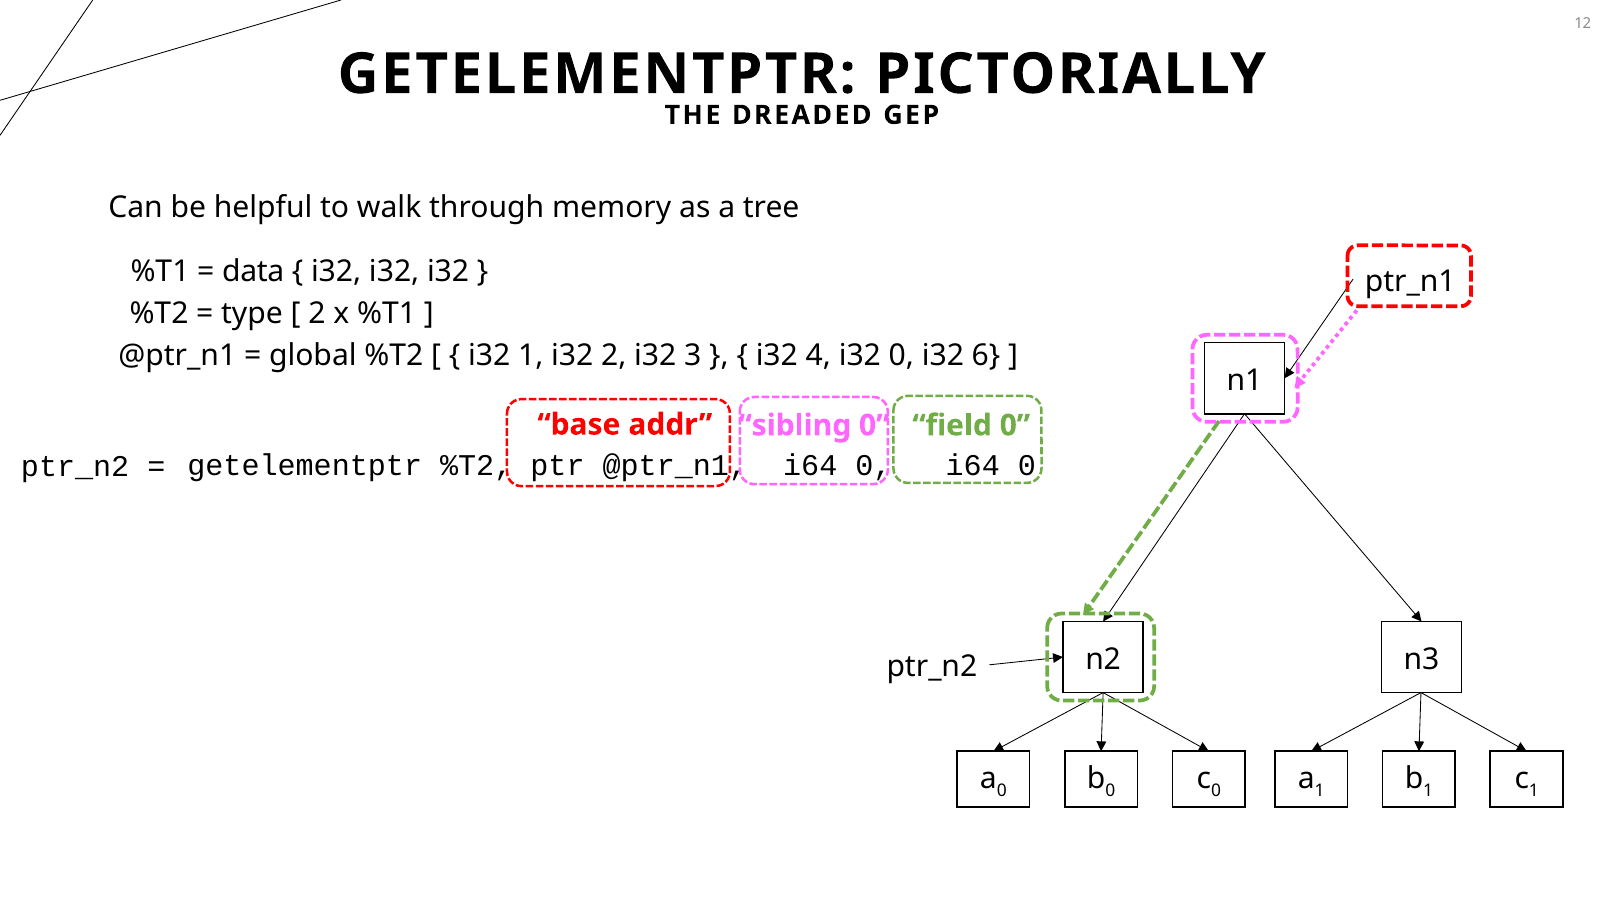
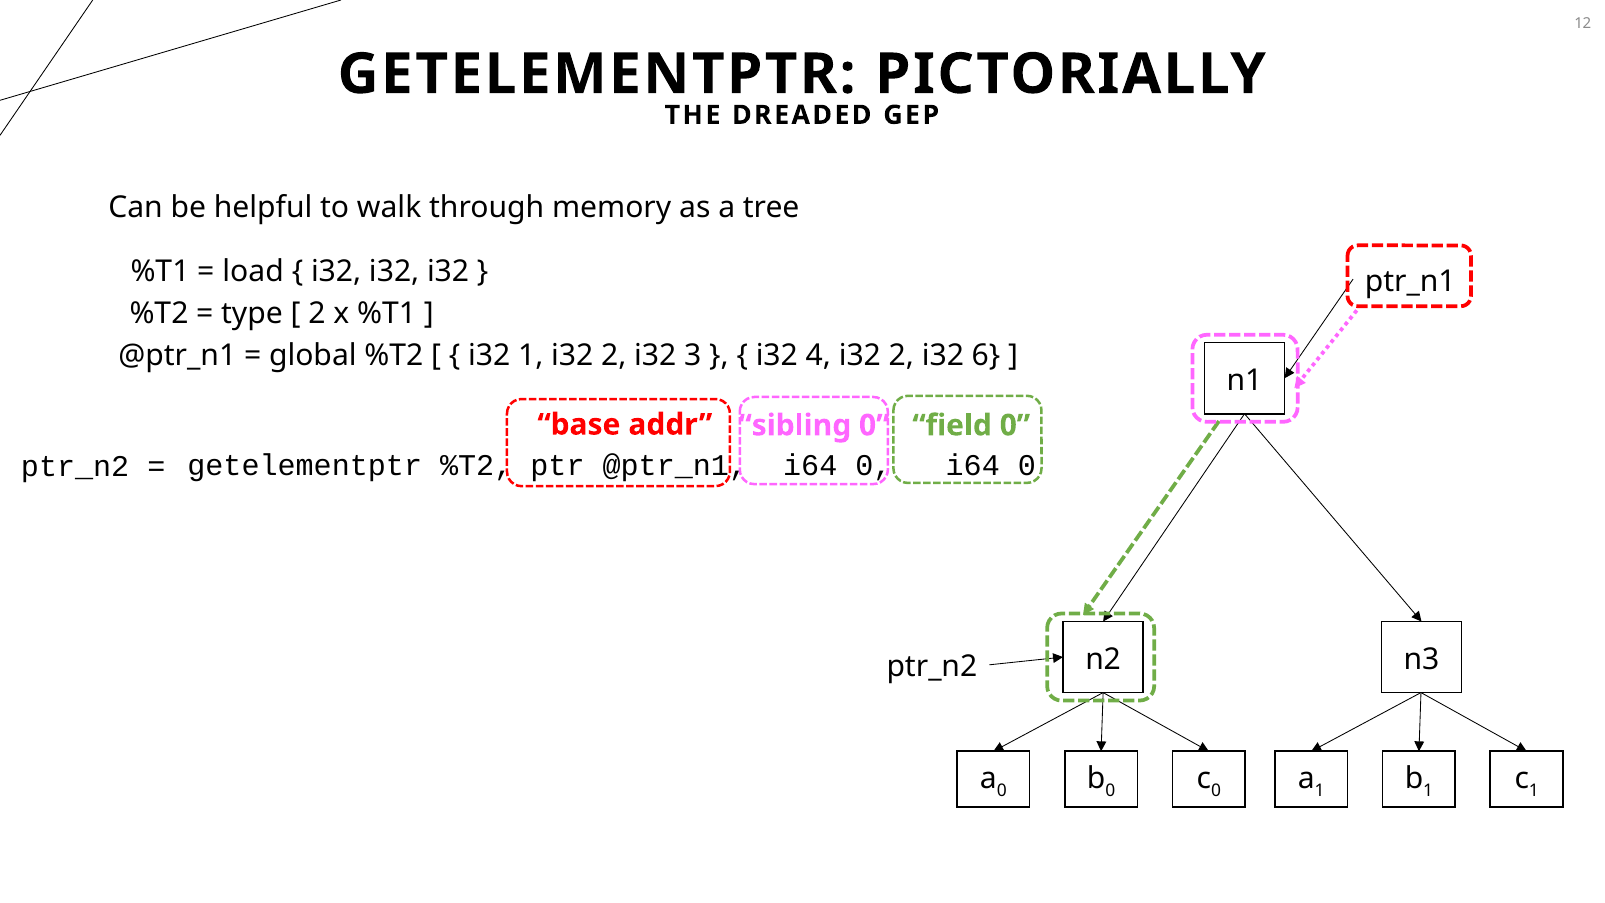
data: data -> load (253, 271)
4 i32 0: 0 -> 2 (901, 355)
